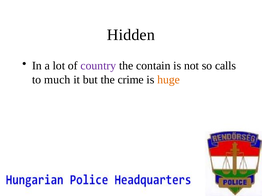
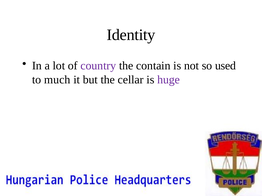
Hidden: Hidden -> Identity (131, 35)
calls: calls -> used (226, 66)
crime: crime -> cellar (131, 80)
huge colour: orange -> purple (169, 80)
